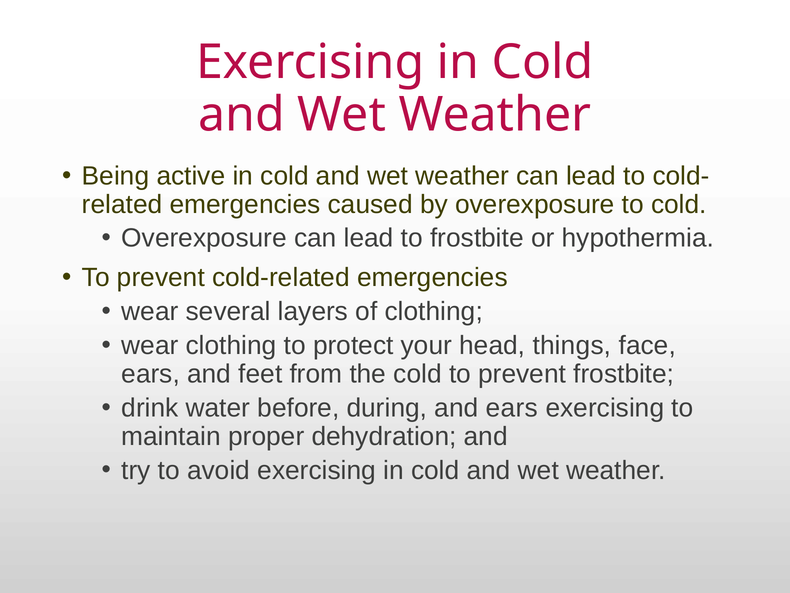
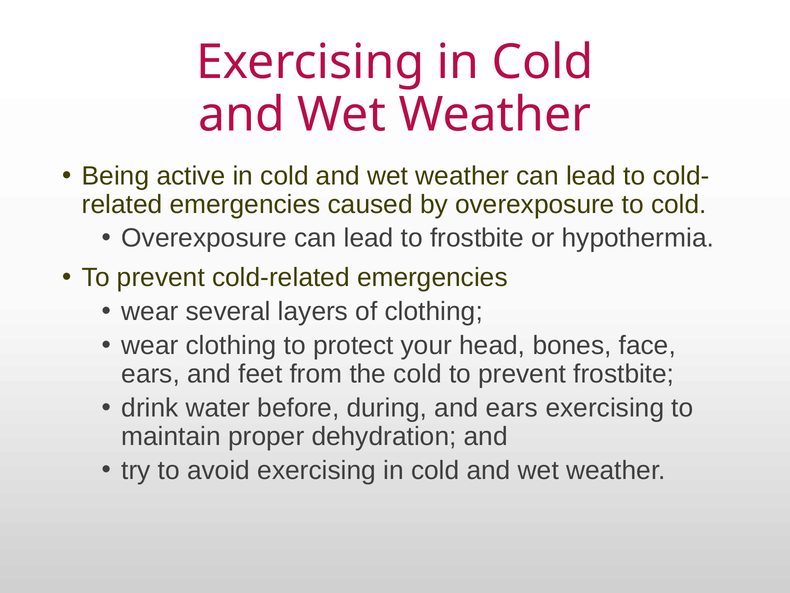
things: things -> bones (572, 345)
